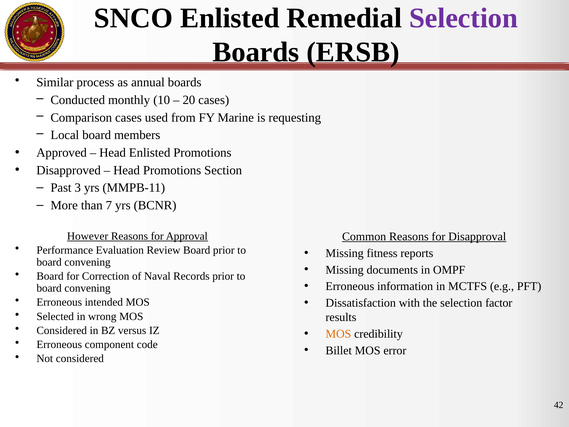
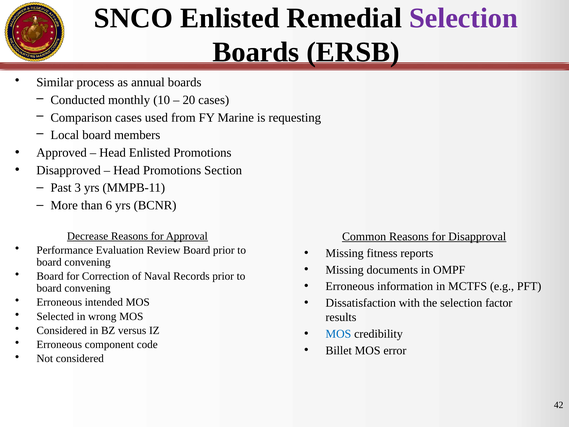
7: 7 -> 6 (109, 205)
However: However -> Decrease (88, 236)
MOS colour: orange -> blue (338, 334)
